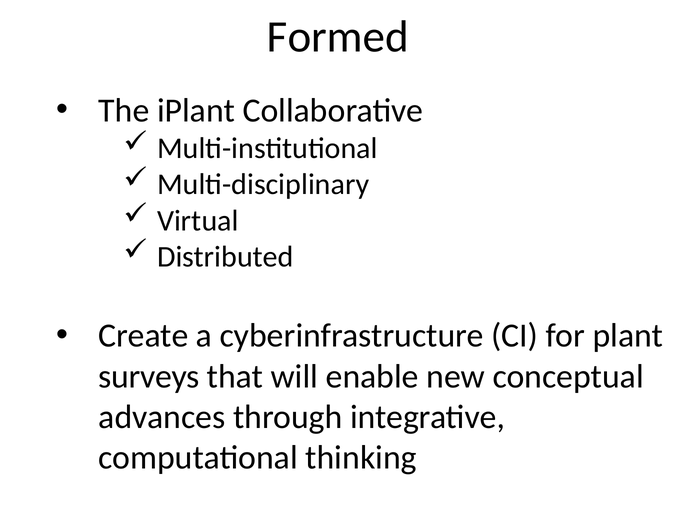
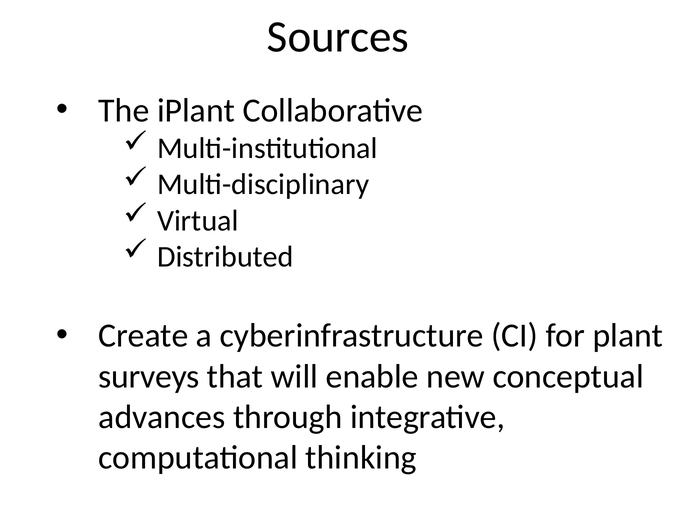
Formed: Formed -> Sources (338, 37)
